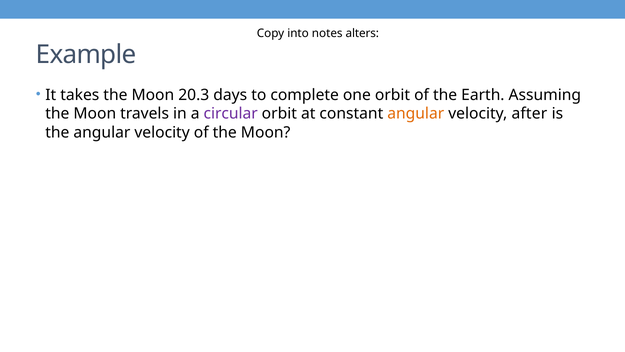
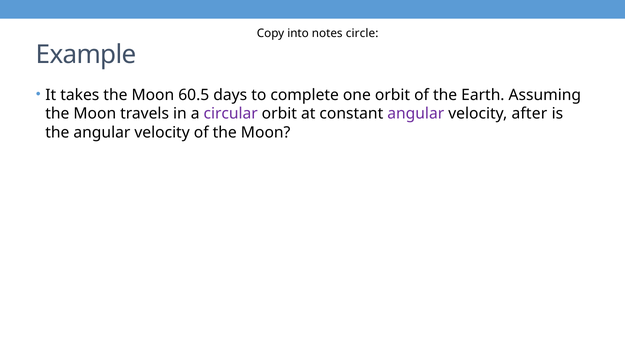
alters: alters -> circle (362, 34)
20.3: 20.3 -> 60.5 (194, 95)
angular colour: orange -> purple (416, 114)
